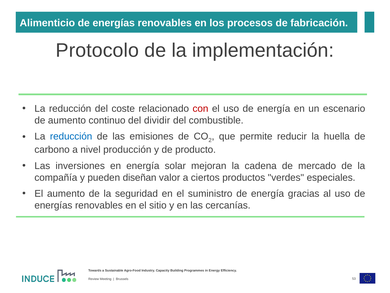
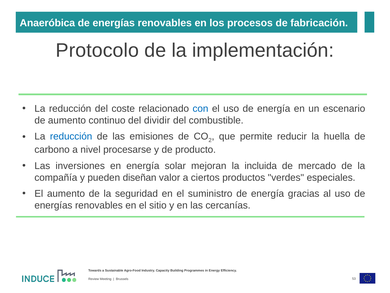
Alimenticio: Alimenticio -> Anaeróbica (47, 23)
con colour: red -> blue (200, 108)
producción: producción -> procesarse (127, 149)
cadena: cadena -> incluida (261, 166)
